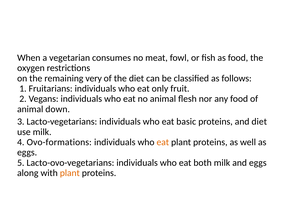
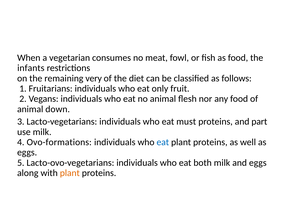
oxygen: oxygen -> infants (31, 68)
basic: basic -> must (186, 122)
and diet: diet -> part (259, 122)
eat colour: orange -> blue (163, 142)
